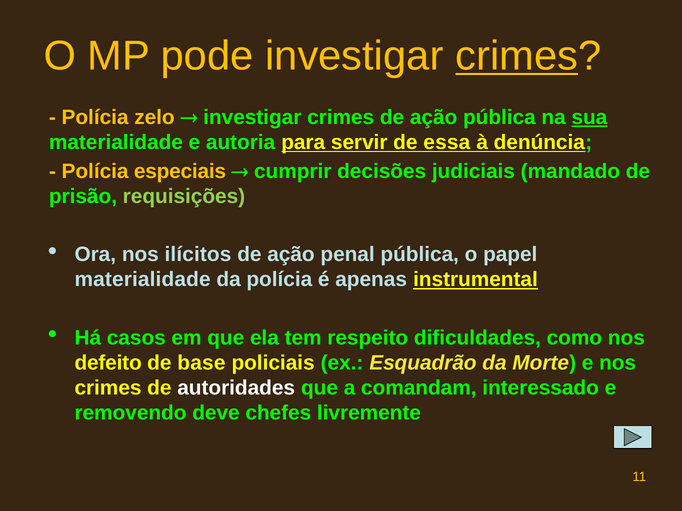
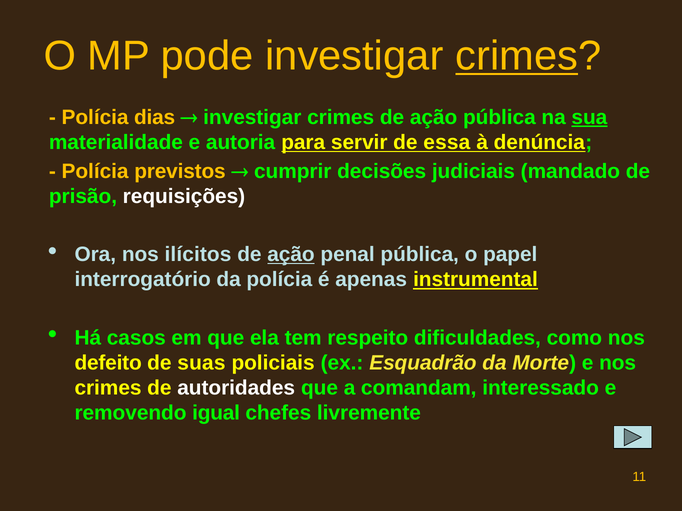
zelo: zelo -> dias (155, 117)
especiais: especiais -> previstos (180, 172)
requisições colour: light green -> white (184, 197)
ação underline: none -> present (291, 255)
materialidade: materialidade -> interrogatório (143, 280)
base: base -> suas (201, 363)
deve: deve -> igual (216, 413)
